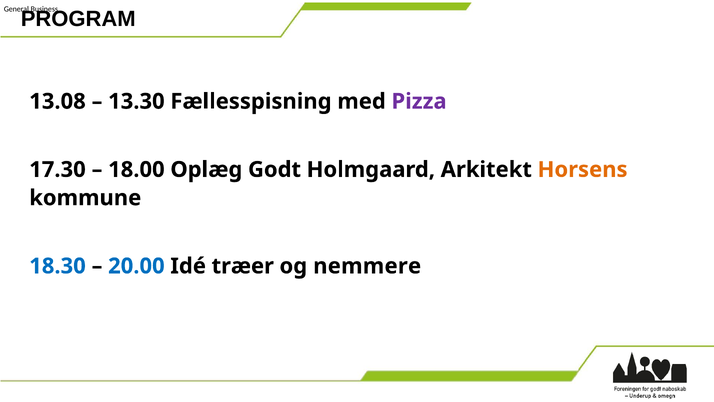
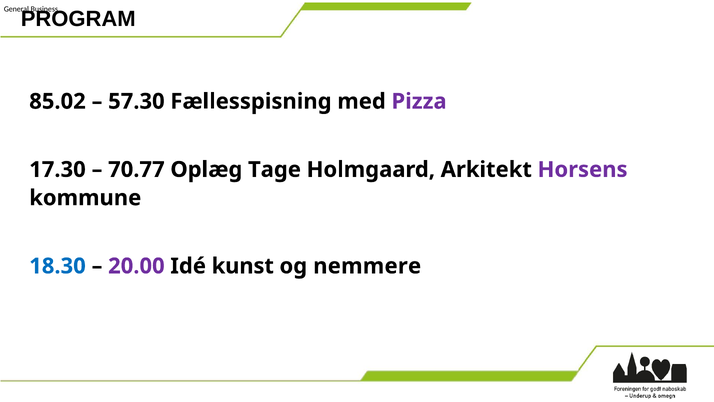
13.08: 13.08 -> 85.02 (57, 101)
13.30: 13.30 -> 57.30 (136, 101)
18.00: 18.00 -> 70.77 (136, 170)
Godt: Godt -> Tage (274, 170)
Horsens colour: orange -> purple (583, 170)
20.00 colour: blue -> purple (136, 266)
træer: træer -> kunst (243, 266)
